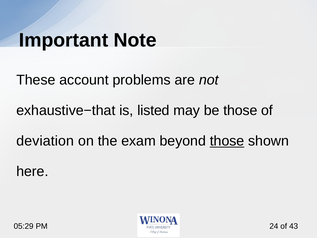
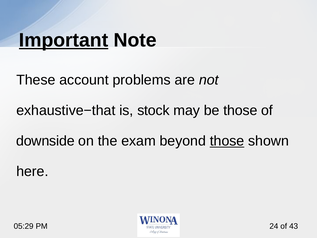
Important underline: none -> present (64, 40)
listed: listed -> stock (153, 110)
deviation: deviation -> downside (45, 141)
